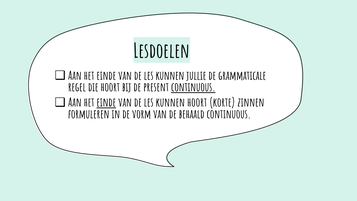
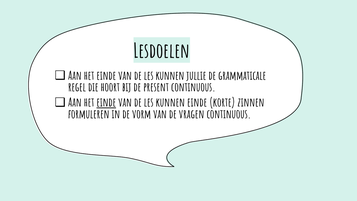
continuous underline: present -> none (193, 87)
kunnen hoort: hoort -> einde (197, 103)
behaald: behaald -> vragen (192, 114)
